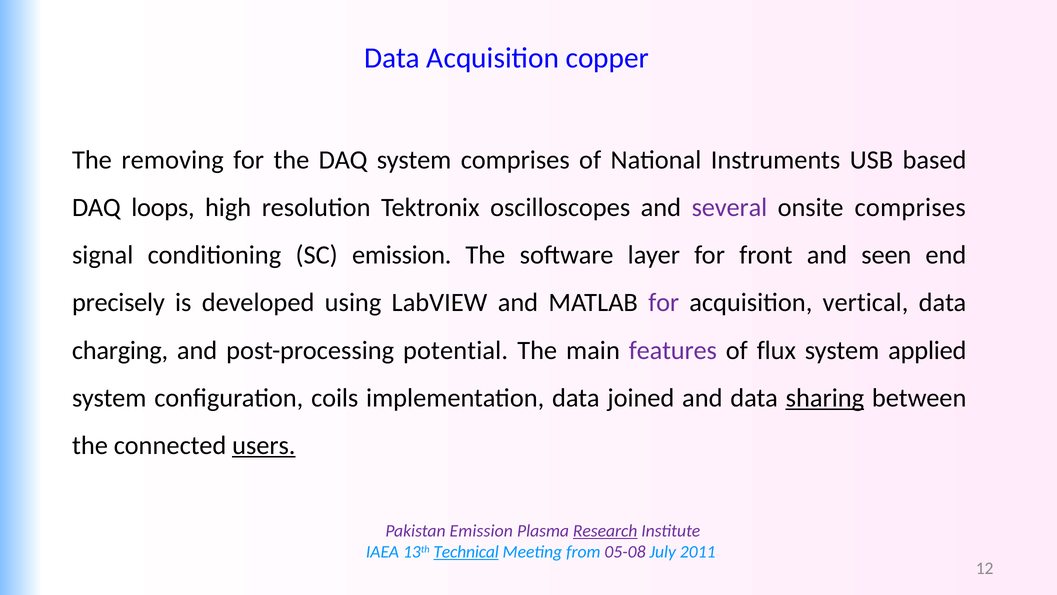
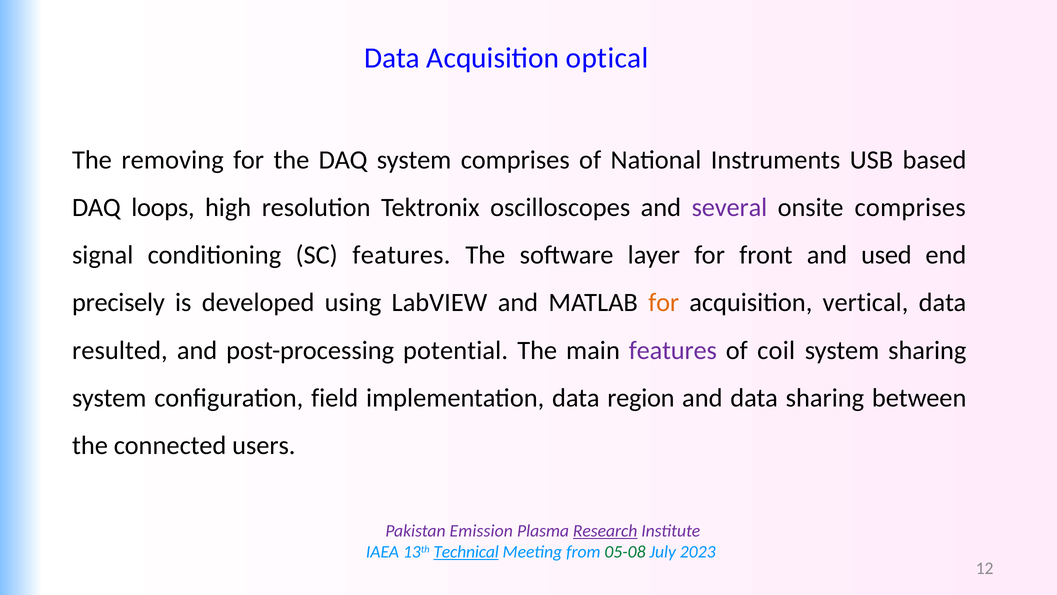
copper: copper -> optical (607, 58)
SC emission: emission -> features (401, 255)
seen: seen -> used (886, 255)
for colour: purple -> orange (664, 303)
charging: charging -> resulted (120, 350)
flux: flux -> coil (776, 350)
system applied: applied -> sharing (927, 350)
coils: coils -> field (335, 398)
joined: joined -> region (641, 398)
sharing underline: present -> none (825, 398)
users underline: present -> none (264, 445)
05-08 colour: purple -> green (625, 552)
2011: 2011 -> 2023 (698, 552)
